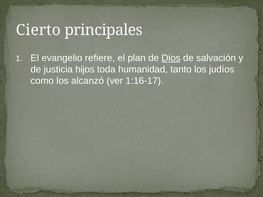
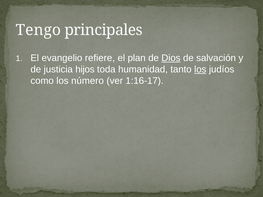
Cierto: Cierto -> Tengo (38, 30)
los underline: none -> present (200, 69)
alcanzó: alcanzó -> número (88, 81)
